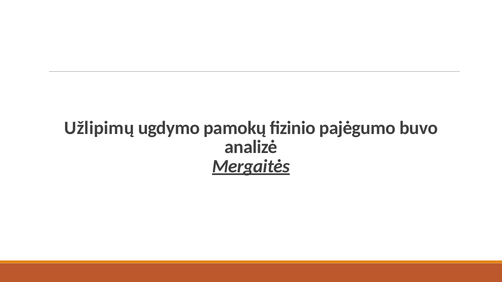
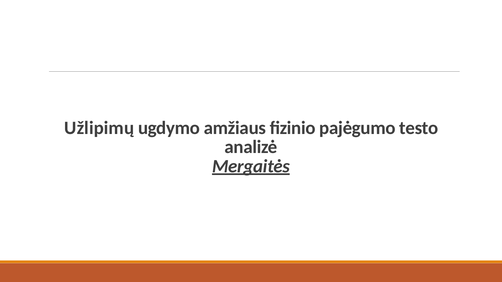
pamokų: pamokų -> amžiaus (235, 128)
buvo: buvo -> testo (419, 128)
